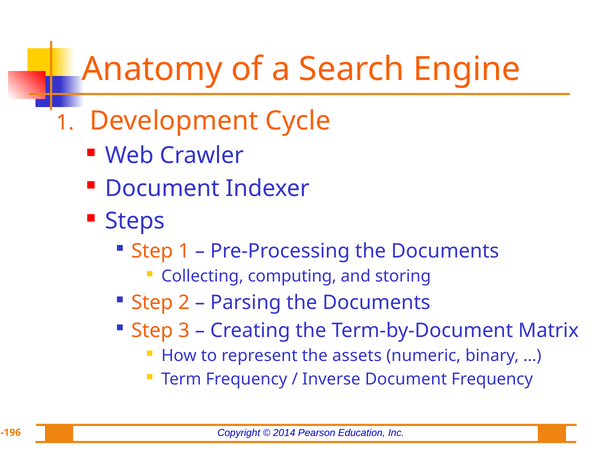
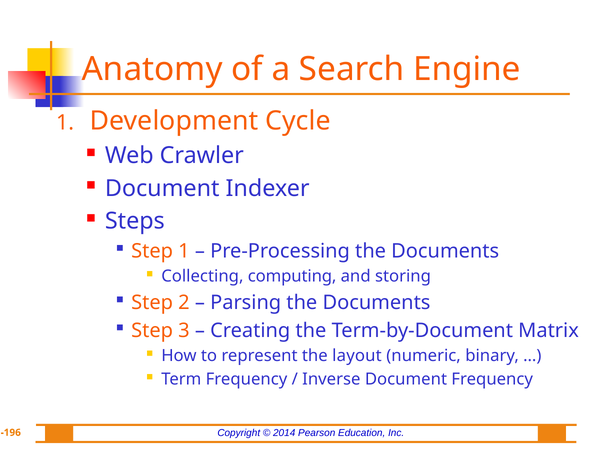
assets: assets -> layout (357, 355)
